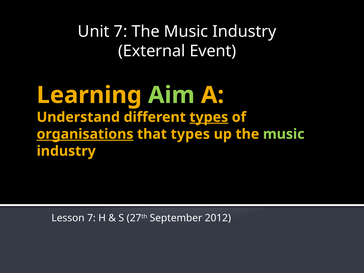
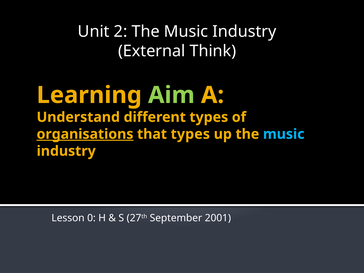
Unit 7: 7 -> 2 (121, 32)
Event: Event -> Think (213, 51)
types underline: present -> none (209, 117)
music colour: light green -> light blue (284, 134)
Lesson 7: 7 -> 0 (91, 218)
2012: 2012 -> 2001 (218, 218)
